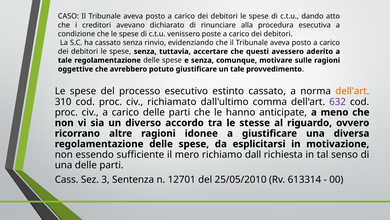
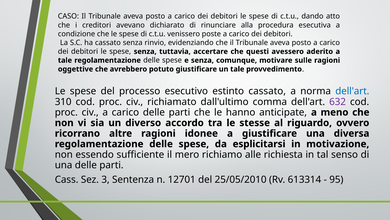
dell'art colour: orange -> blue (352, 91)
dall: dall -> alle (253, 154)
00: 00 -> 95 (336, 179)
